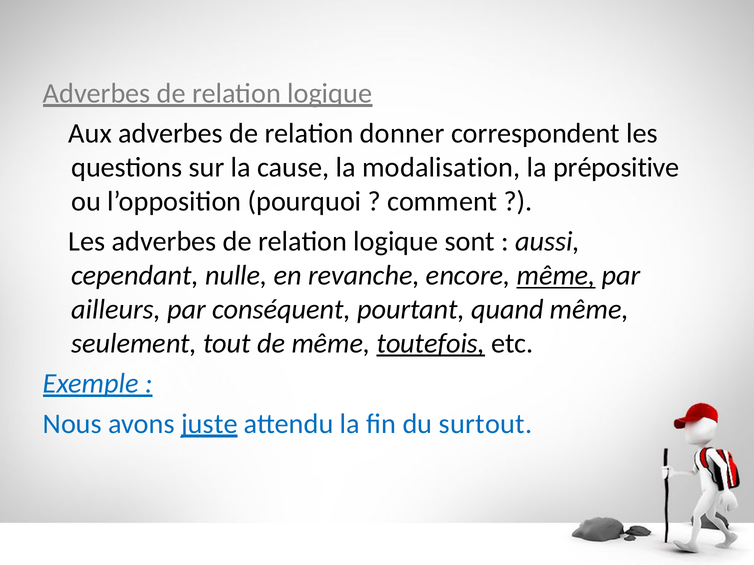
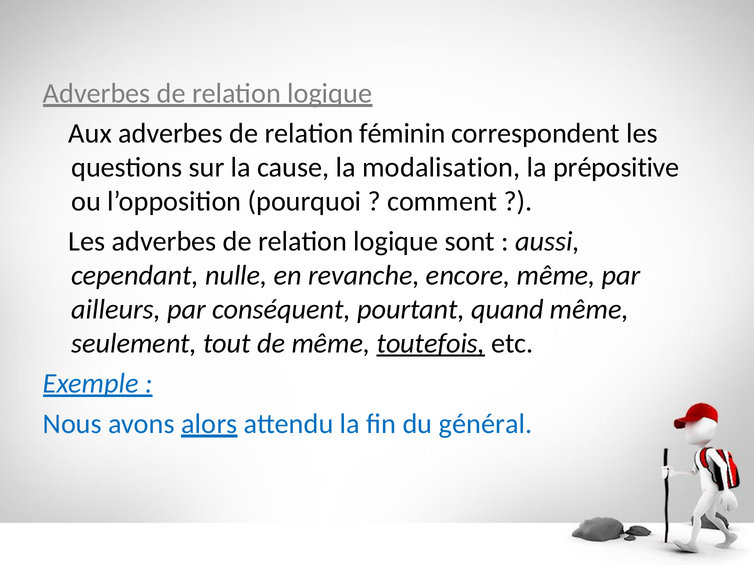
donner: donner -> féminin (402, 134)
même underline: present -> none (556, 276)
juste: juste -> alors (209, 424)
surtout: surtout -> général (486, 424)
